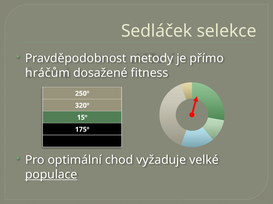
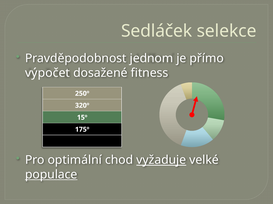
metody: metody -> jednom (151, 59)
hráčům: hráčům -> výpočet (47, 73)
vyžaduje underline: none -> present (161, 161)
